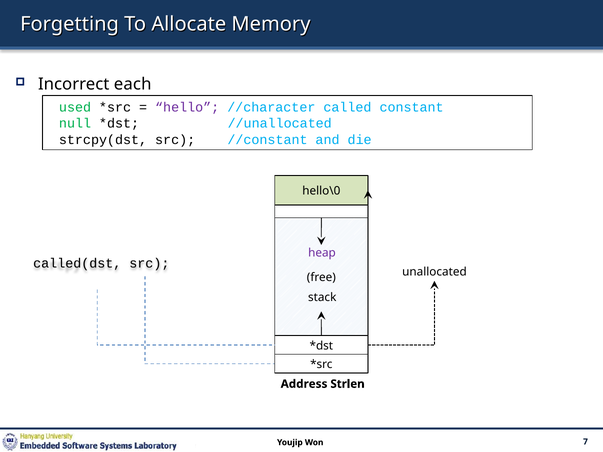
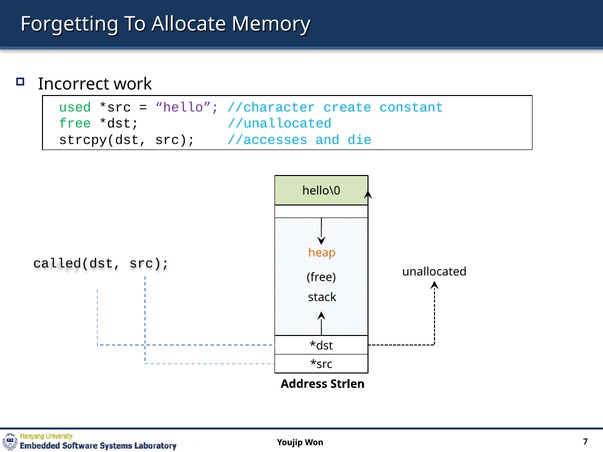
each: each -> work (133, 84)
called: called -> create (347, 108)
null: null -> free (75, 124)
//constant: //constant -> //accesses (268, 140)
heap colour: purple -> orange (322, 253)
